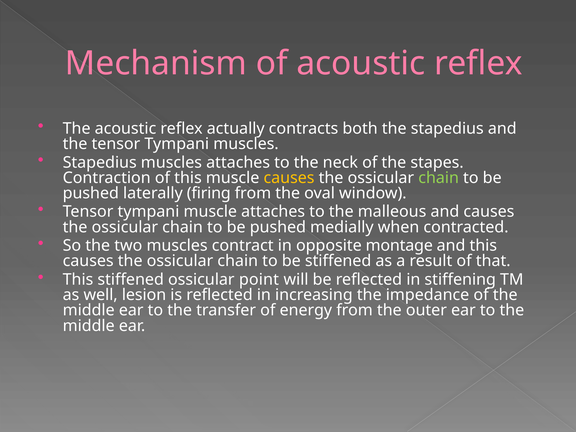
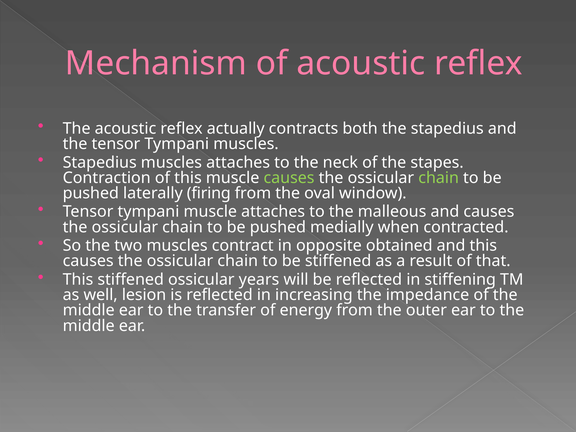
causes colour: yellow -> light green (289, 178)
montage: montage -> obtained (399, 246)
point: point -> years (259, 280)
